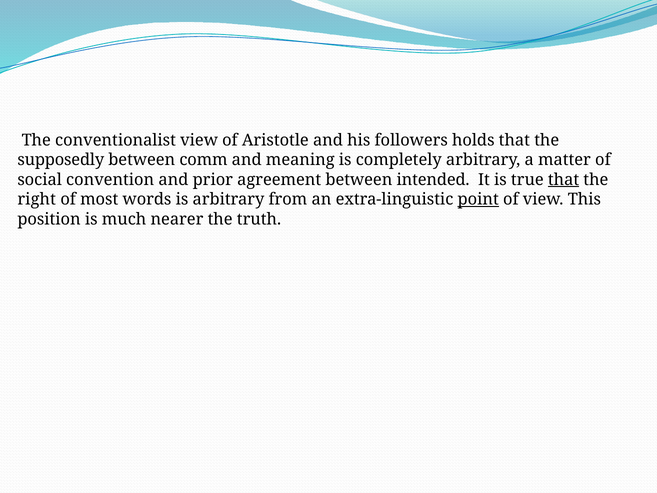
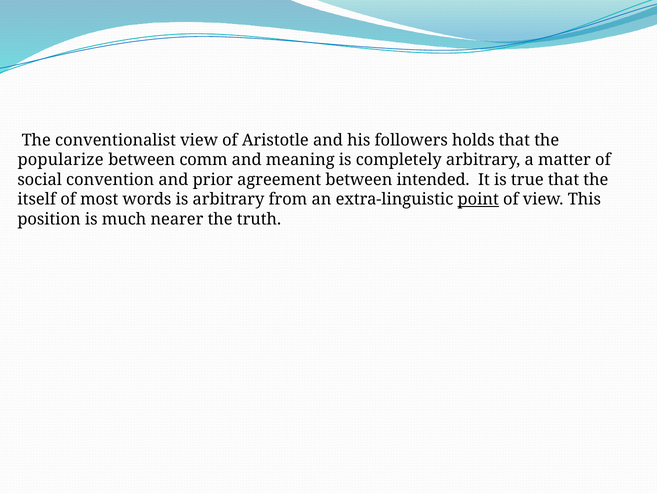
supposedly: supposedly -> popularize (61, 160)
that underline: present -> none (564, 180)
right: right -> itself (37, 199)
